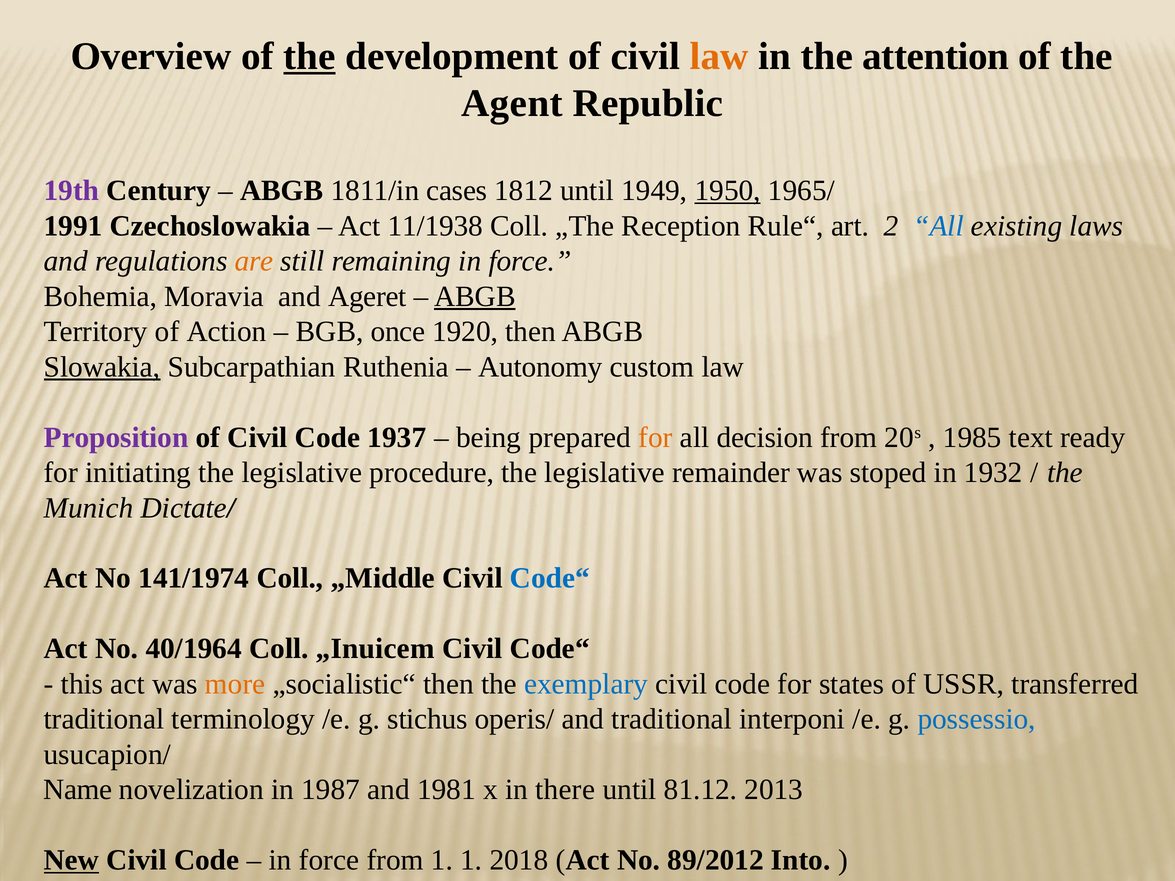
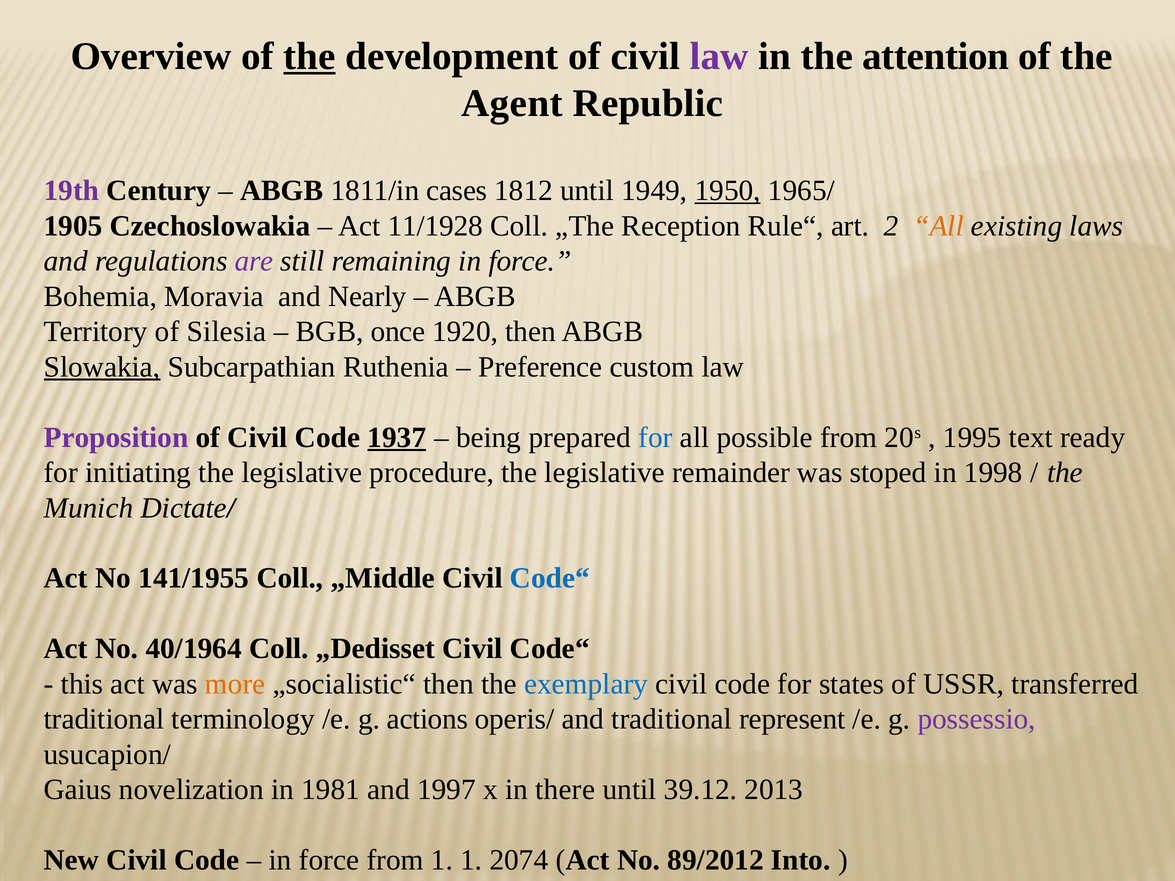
law colour: orange -> purple (719, 56)
1991: 1991 -> 1905 (73, 226)
11/1938: 11/1938 -> 11/1928 (435, 226)
All colour: blue -> orange (938, 226)
are colour: orange -> purple (254, 261)
Ageret: Ageret -> Nearly (367, 296)
ABGB underline: present -> none (475, 296)
Action: Action -> Silesia (226, 332)
Autonomy: Autonomy -> Preference (540, 367)
1937 underline: none -> present (397, 437)
for colour: orange -> blue (656, 437)
decision: decision -> possible (765, 437)
1985: 1985 -> 1995 (972, 437)
1932: 1932 -> 1998 (993, 473)
141/1974: 141/1974 -> 141/1955 (194, 578)
„Inuicem: „Inuicem -> „Dedisset (375, 649)
stichus: stichus -> actions (427, 719)
interponi: interponi -> represent (792, 719)
possessio colour: blue -> purple (977, 719)
Name: Name -> Gaius (78, 790)
1987: 1987 -> 1981 (331, 790)
1981: 1981 -> 1997 (446, 790)
81.12: 81.12 -> 39.12 (701, 790)
New underline: present -> none (71, 860)
2018: 2018 -> 2074 (519, 860)
